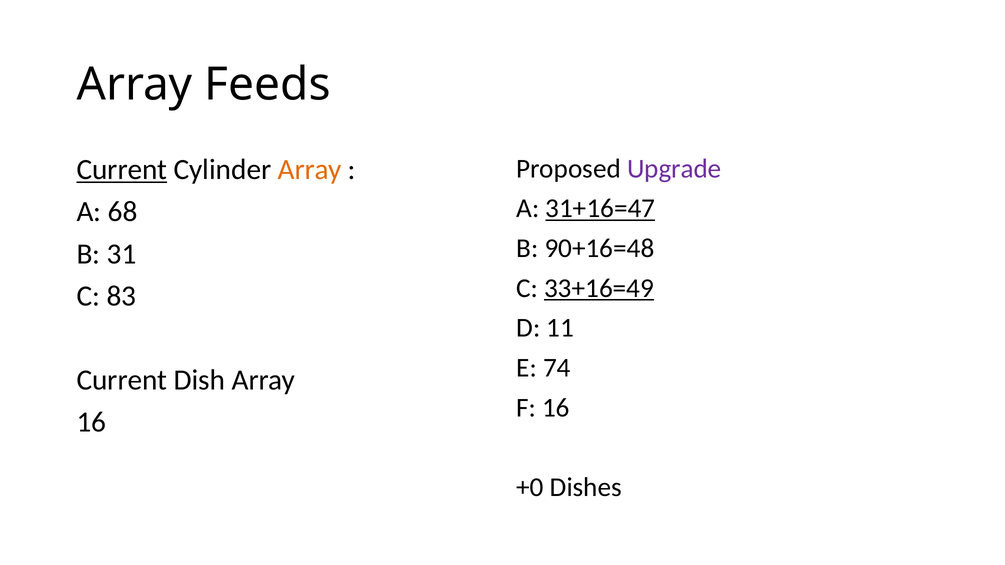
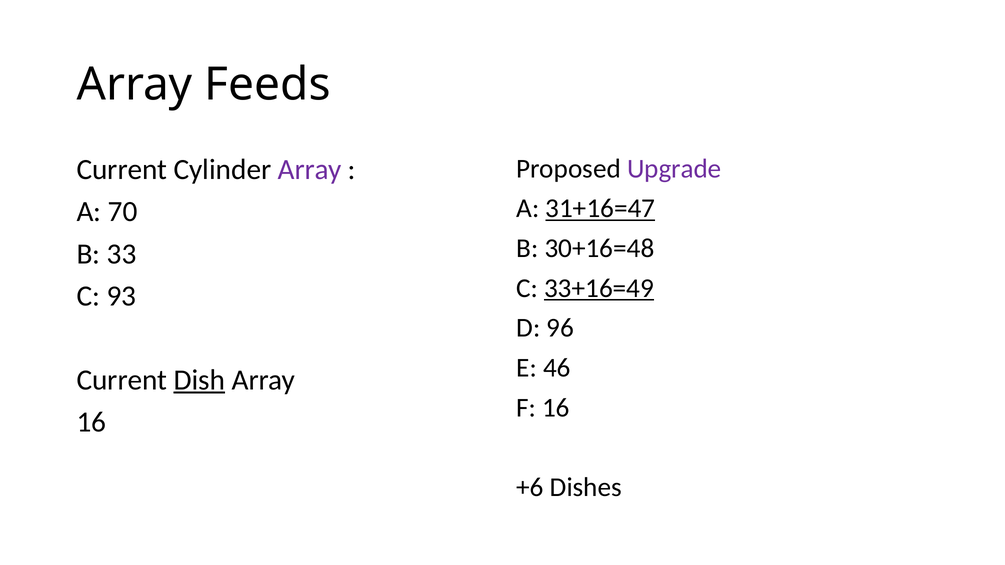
Current underline: present -> none (122, 170)
Array colour: orange -> purple (310, 170)
68: 68 -> 70 (123, 212)
90+16=48: 90+16=48 -> 30+16=48 (599, 248)
31: 31 -> 33 (122, 254)
83: 83 -> 93 (121, 296)
11: 11 -> 96 (560, 328)
74: 74 -> 46 (557, 368)
Dish underline: none -> present (199, 380)
+0: +0 -> +6 (530, 488)
